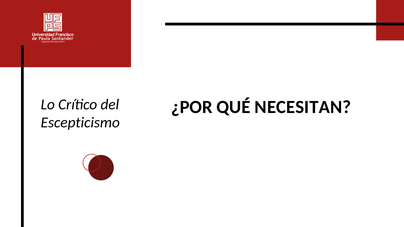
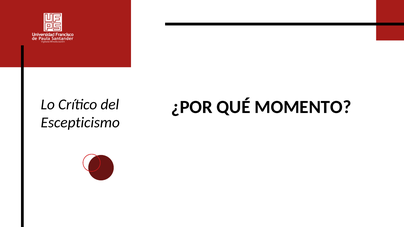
NECESITAN: NECESITAN -> MOMENTO (303, 107)
